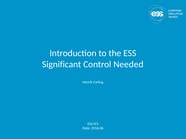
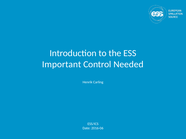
Significant: Significant -> Important (62, 65)
